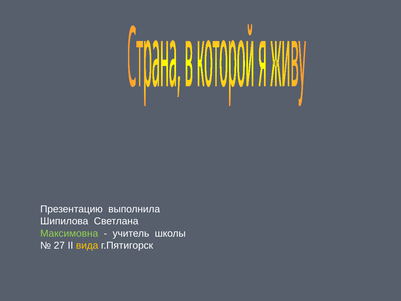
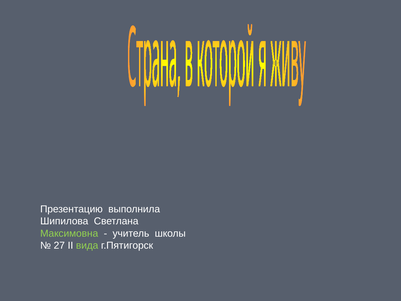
вида colour: yellow -> light green (87, 245)
